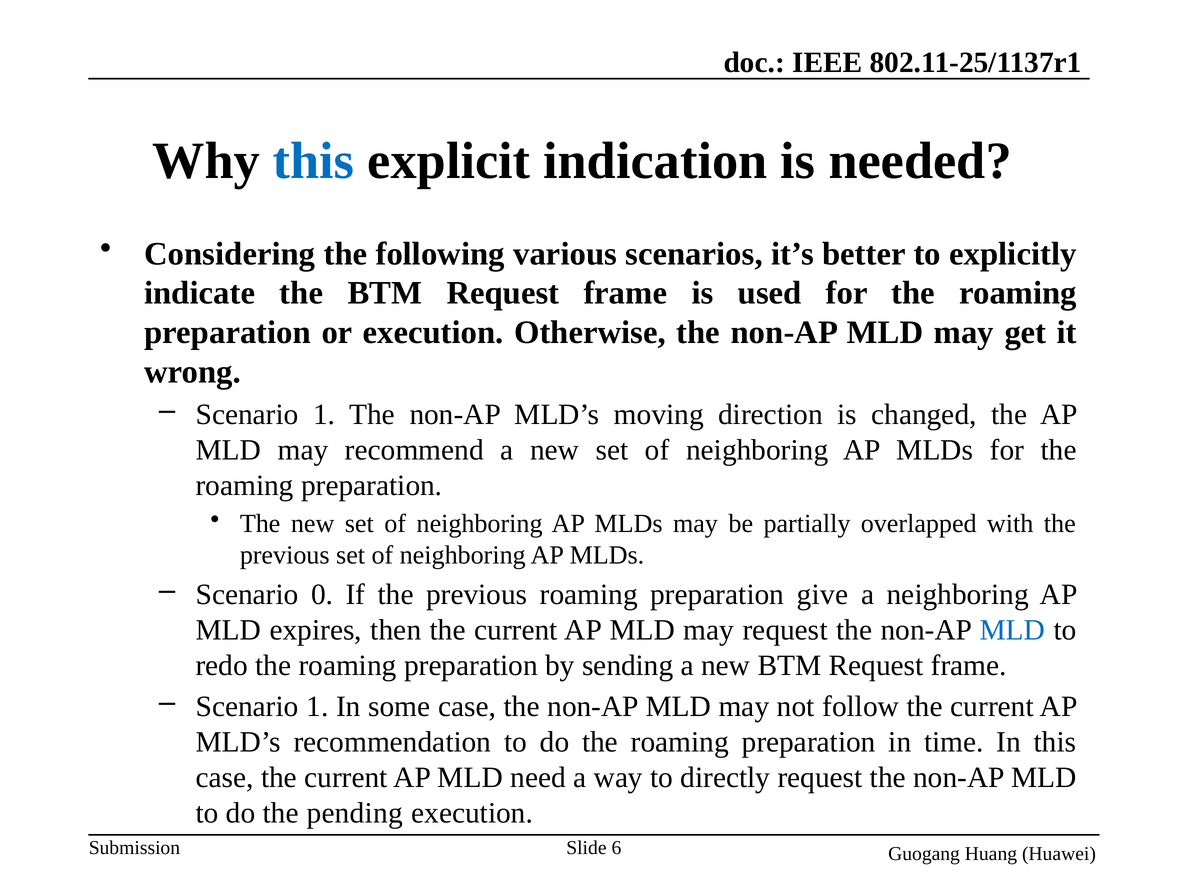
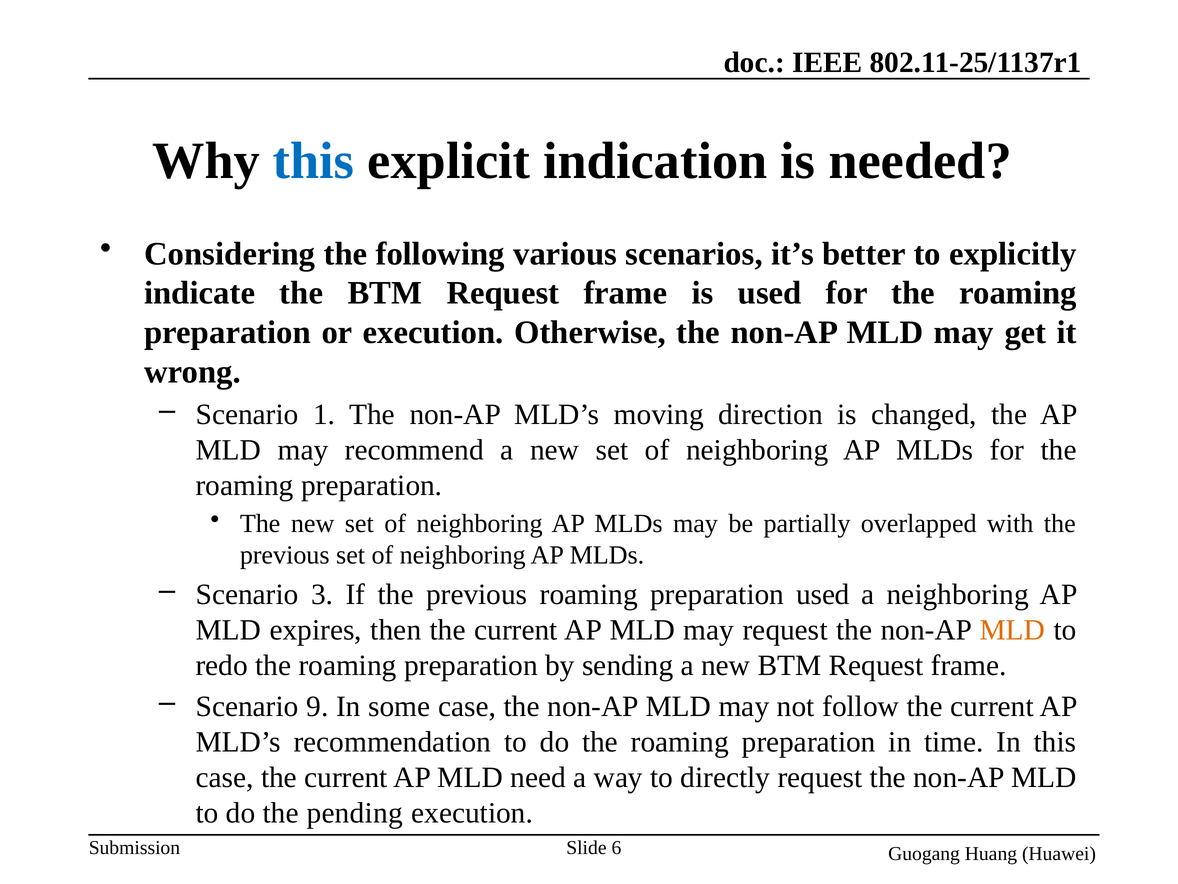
0: 0 -> 3 (322, 594)
preparation give: give -> used (823, 594)
MLD colour: blue -> orange (1012, 630)
1: 1 -> 9 (317, 706)
